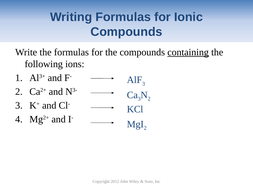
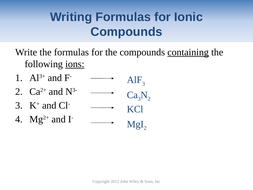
ions underline: none -> present (75, 64)
